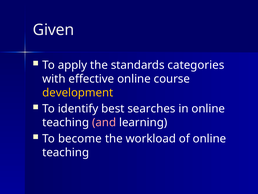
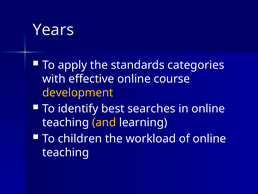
Given: Given -> Years (53, 30)
and colour: pink -> yellow (104, 122)
become: become -> children (80, 138)
